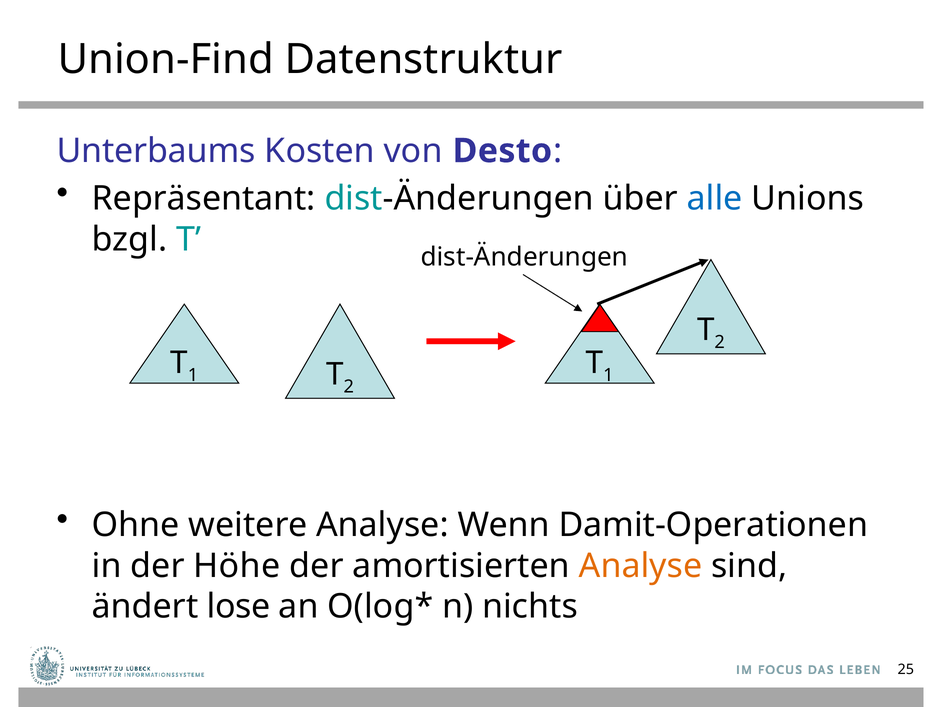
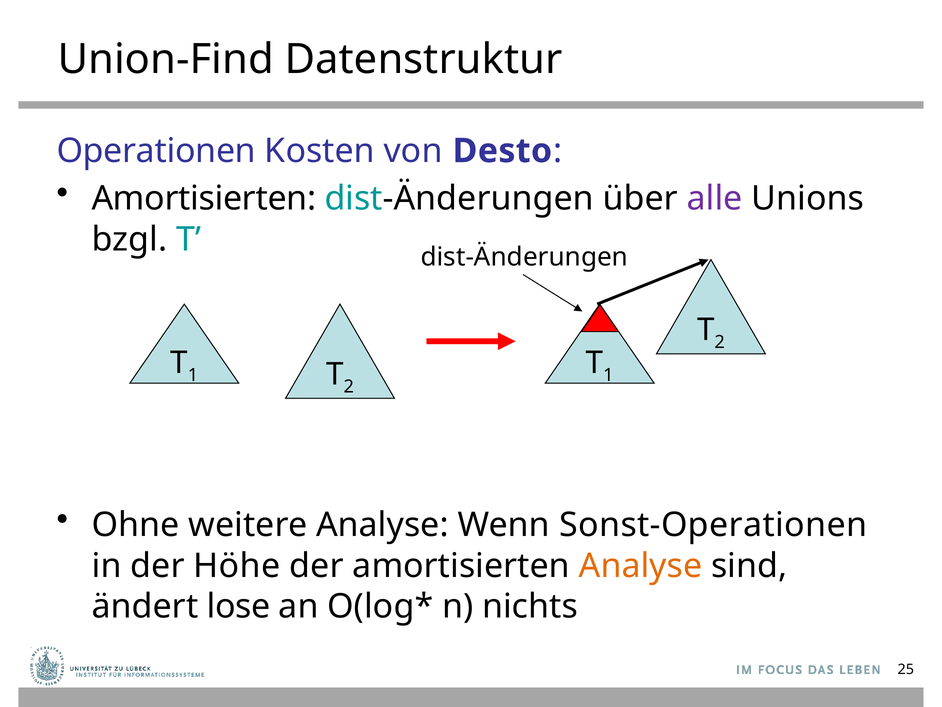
Unterbaums: Unterbaums -> Operationen (156, 151)
Repräsentant: Repräsentant -> Amortisierten (204, 198)
alle colour: blue -> purple (715, 198)
Damit-Operationen: Damit-Operationen -> Sonst-Operationen (713, 525)
